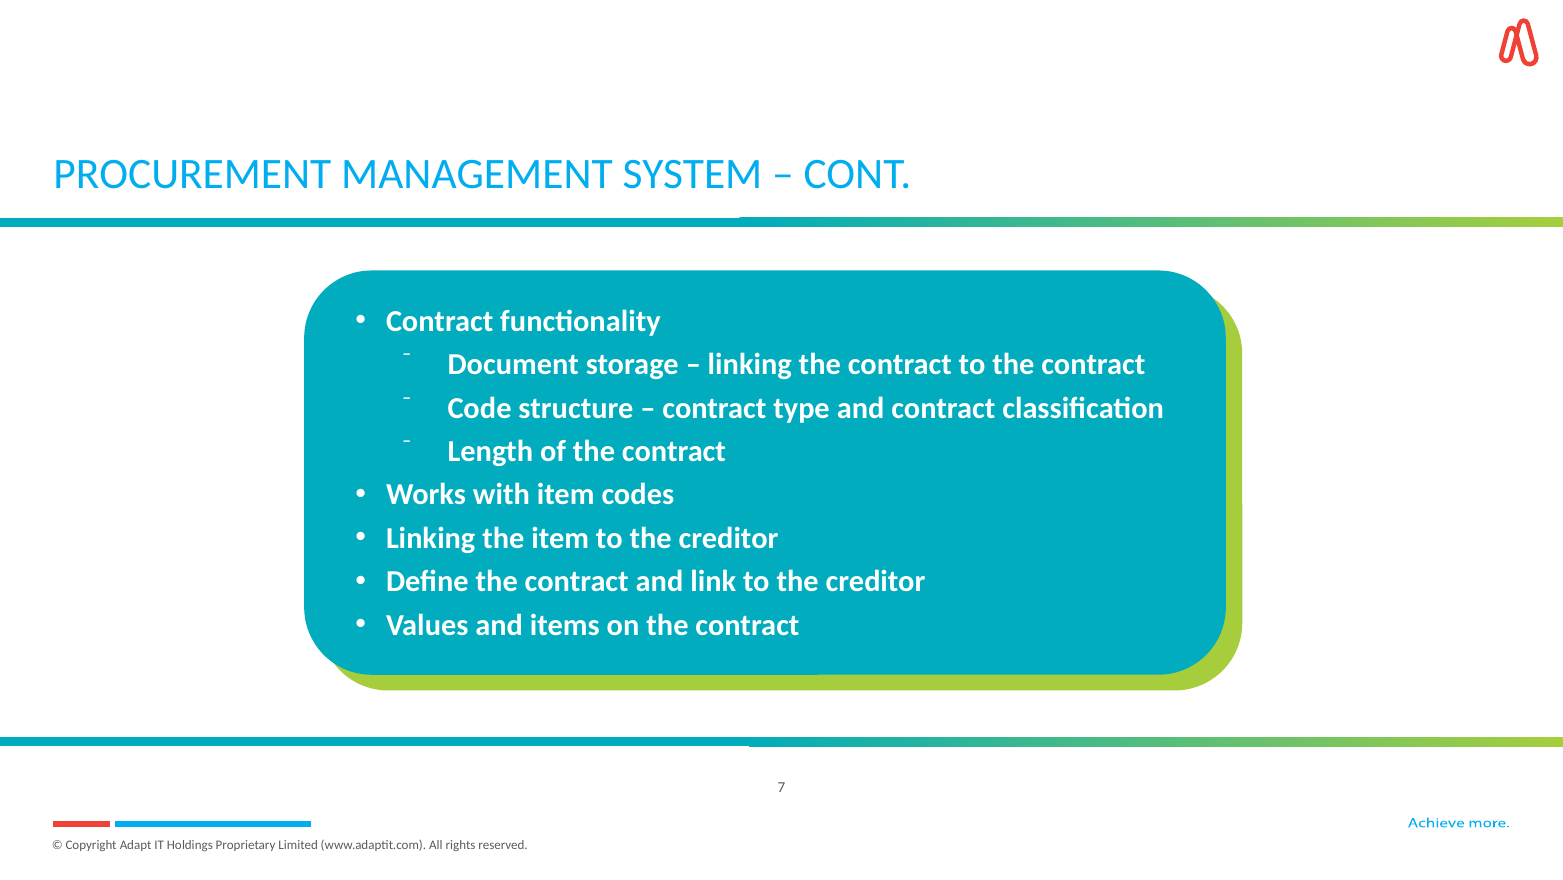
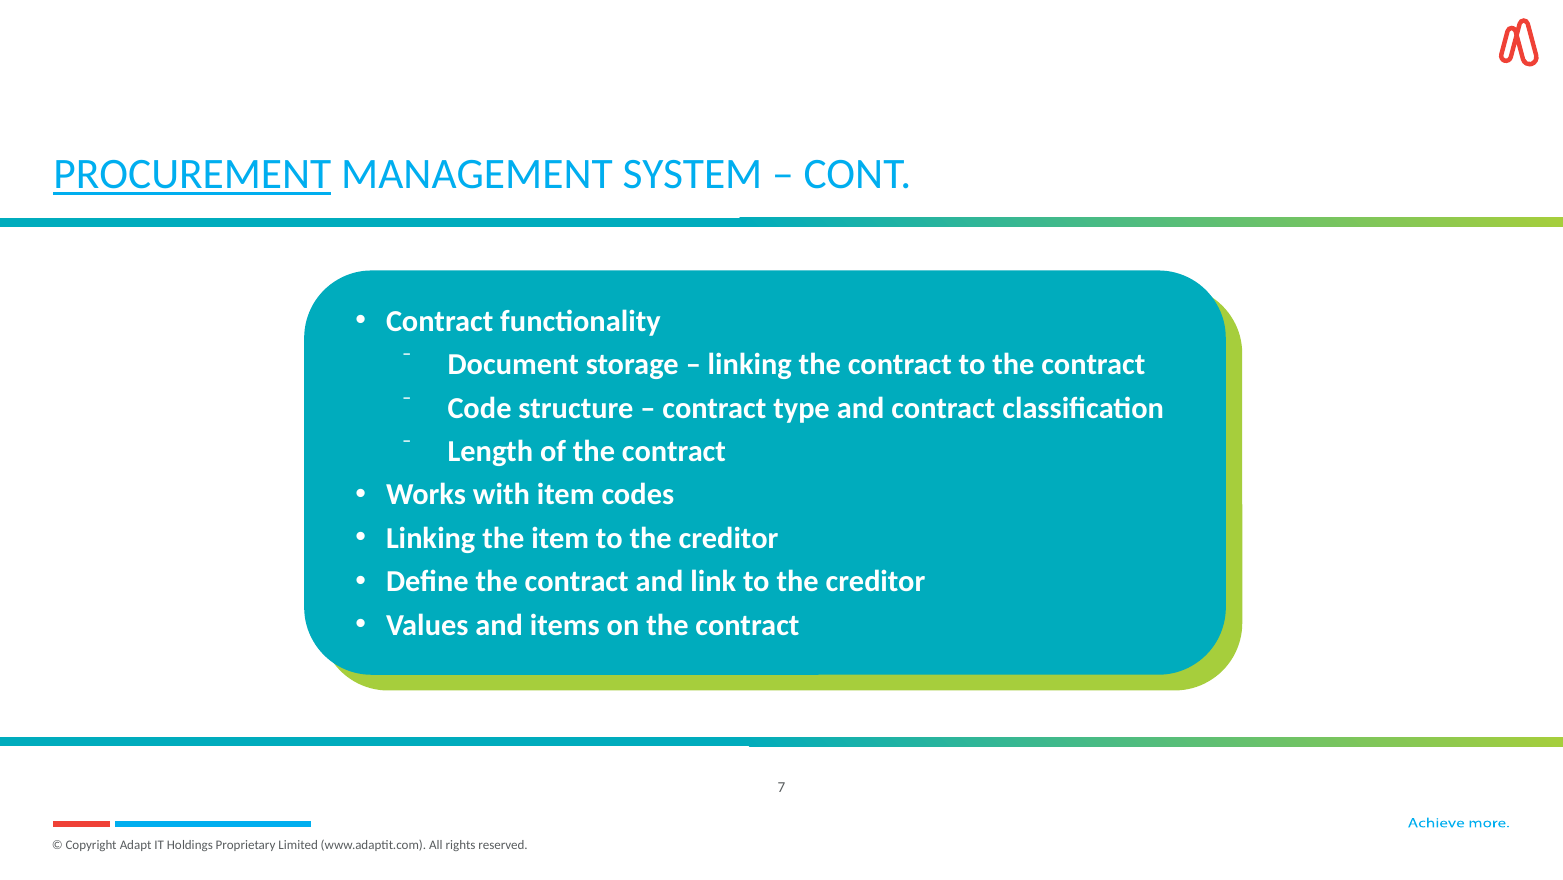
PROCUREMENT underline: none -> present (192, 175)
